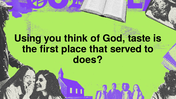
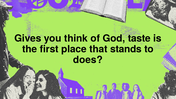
Using: Using -> Gives (28, 38)
served: served -> stands (126, 49)
